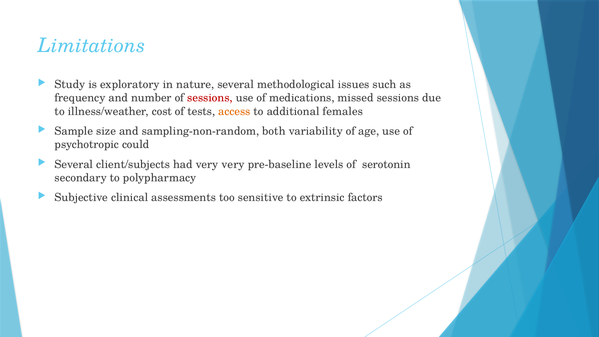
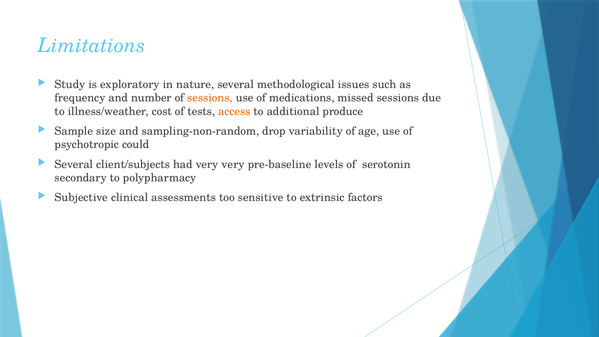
sessions colour: red -> orange (210, 98)
females: females -> produce (343, 111)
both: both -> drop (274, 131)
